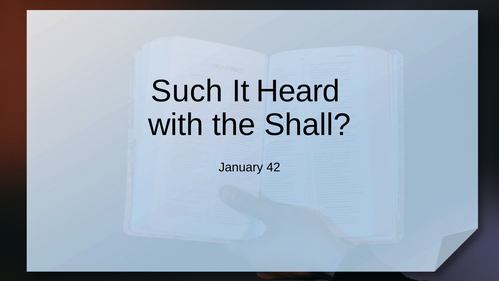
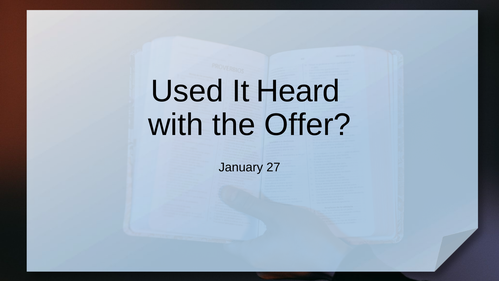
Such: Such -> Used (187, 91)
Shall: Shall -> Offer (307, 125)
42: 42 -> 27 (273, 167)
